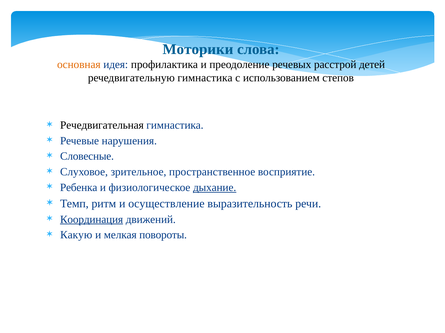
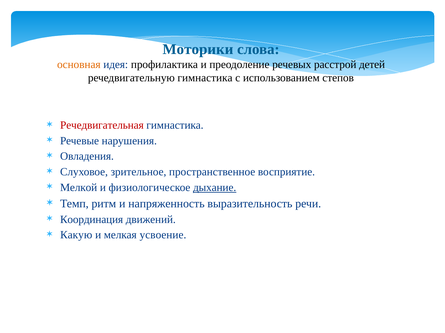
Речедвигательная colour: black -> red (102, 126)
Словесные: Словесные -> Овладения (87, 157)
Ребенка: Ребенка -> Мелкой (79, 188)
осуществление: осуществление -> напряженность (166, 204)
Координация underline: present -> none (92, 220)
повороты: повороты -> усвоение (163, 235)
